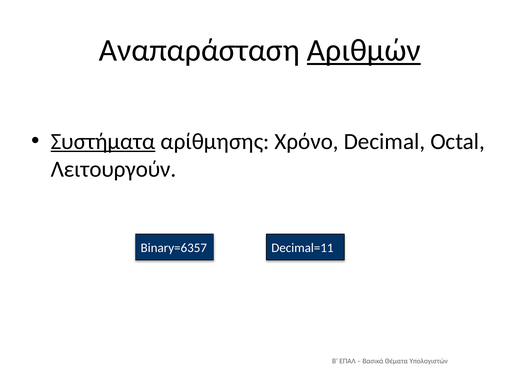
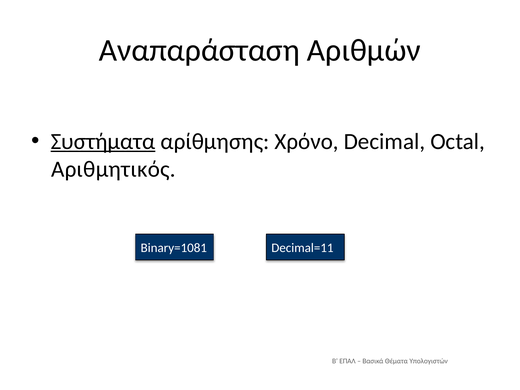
Αριθμών underline: present -> none (364, 50)
Λειτουργούν: Λειτουργούν -> Αριθμητικός (113, 169)
Binary=6357: Binary=6357 -> Binary=1081 (174, 248)
